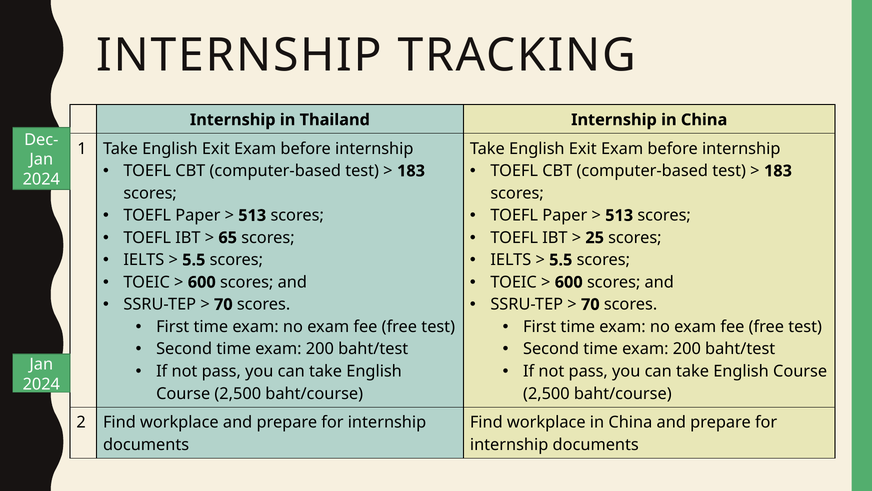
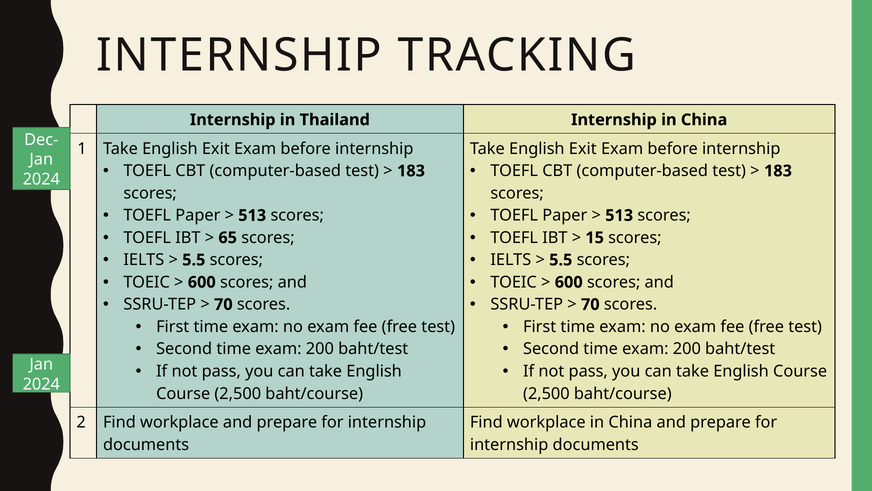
25: 25 -> 15 (595, 238)
